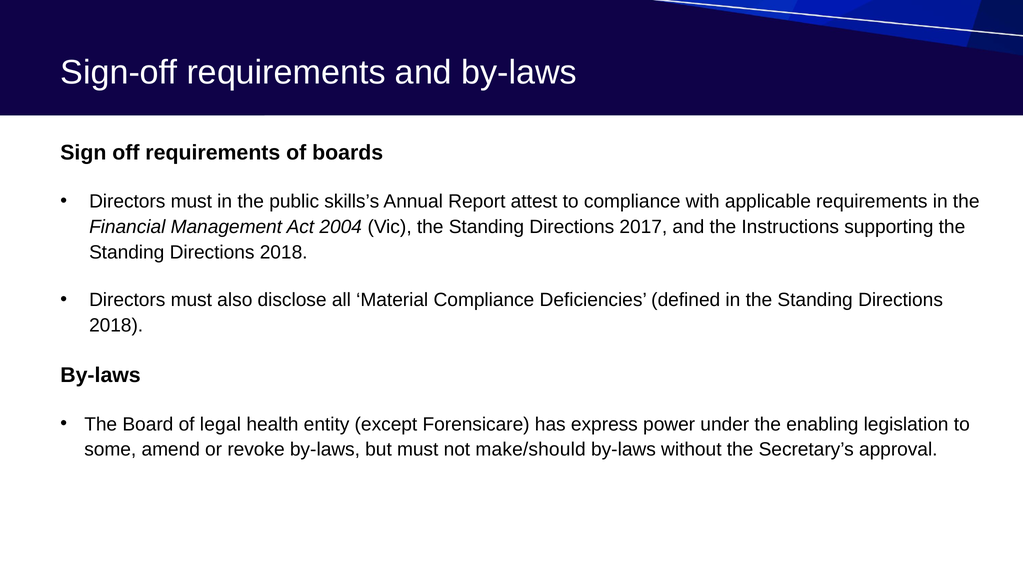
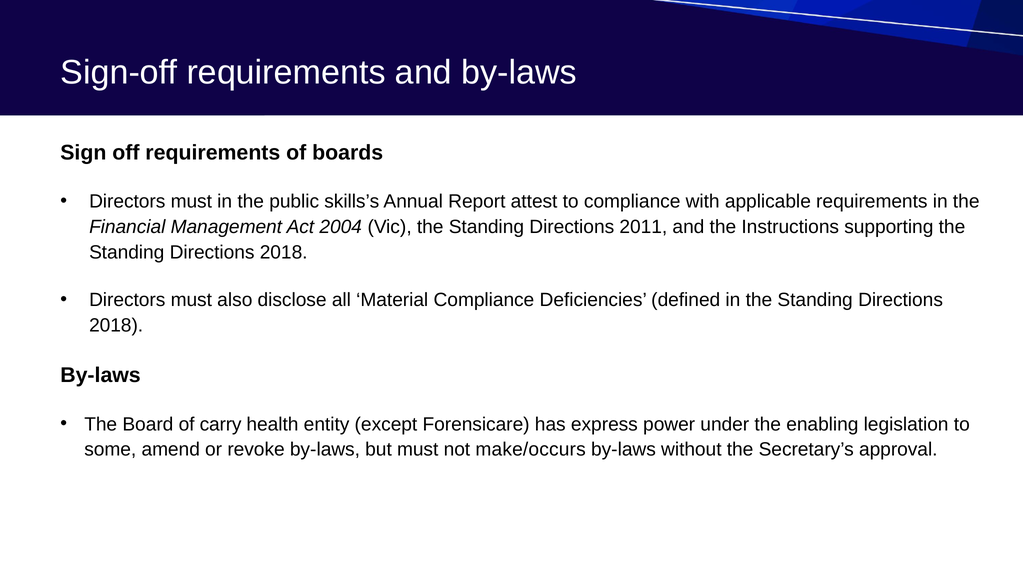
2017: 2017 -> 2011 (643, 227)
legal: legal -> carry (221, 425)
make/should: make/should -> make/occurs (531, 450)
